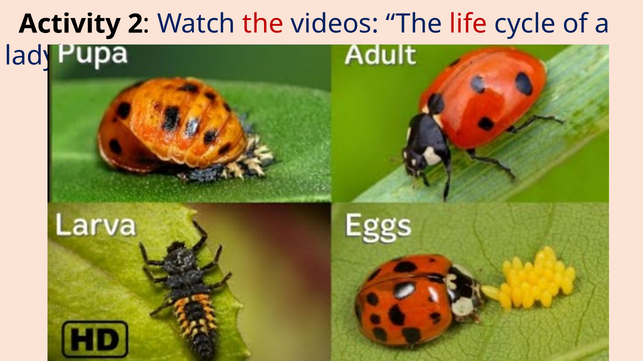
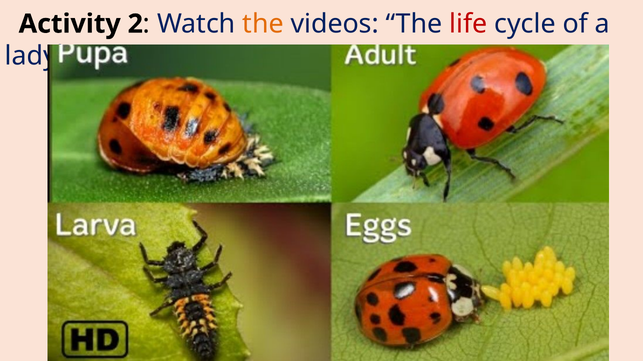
the colour: red -> orange (263, 24)
